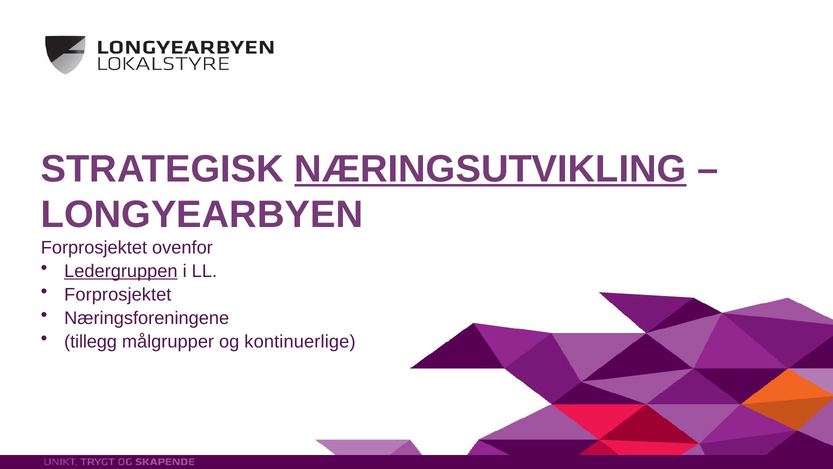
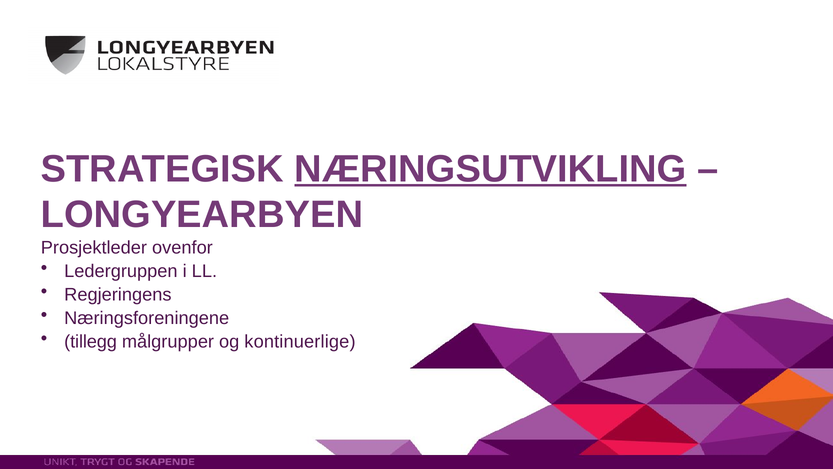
Forprosjektet: Forprosjektet -> Prosjektleder (94, 247)
Ledergruppen underline: present -> none (121, 271)
Forprosjektet: Forprosjektet -> Regjeringens (118, 294)
